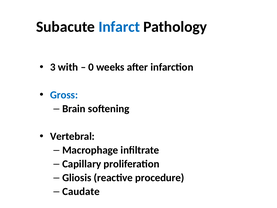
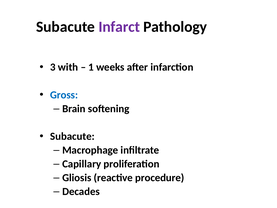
Infarct colour: blue -> purple (119, 27)
0: 0 -> 1 (91, 67)
Vertebral: Vertebral -> Subacute (72, 136)
Caudate: Caudate -> Decades (81, 191)
